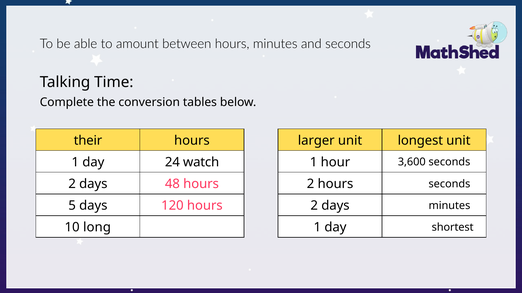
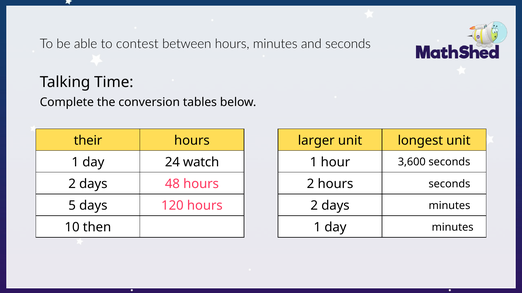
amount: amount -> contest (137, 44)
long: long -> then (97, 228)
86,400 shortest: shortest -> minutes (453, 228)
